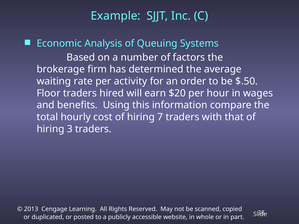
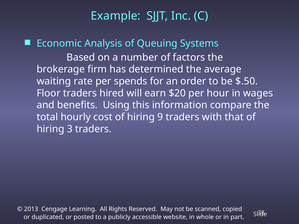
activity: activity -> spends (131, 81)
7: 7 -> 9 (160, 117)
